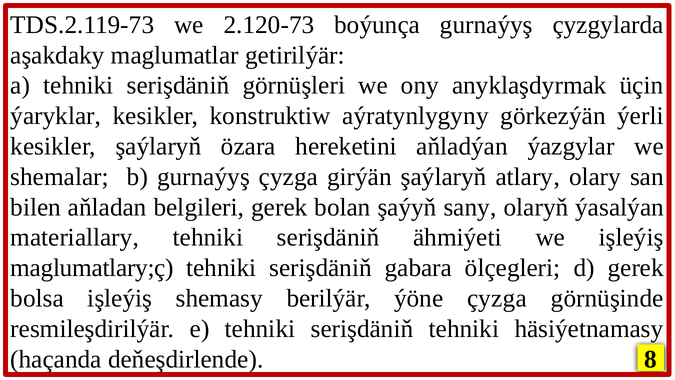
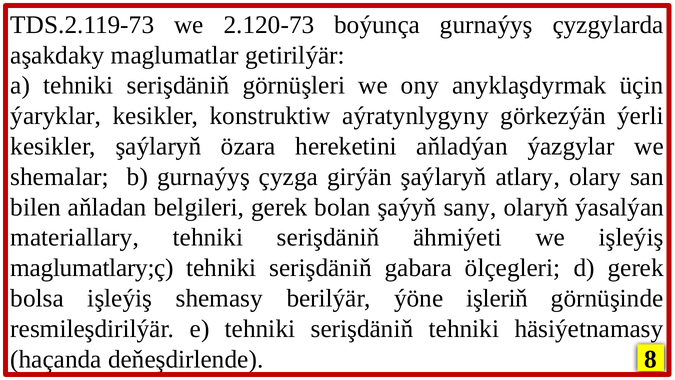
ýöne çyzga: çyzga -> işleriň (497, 298)
